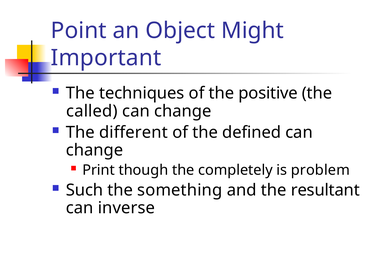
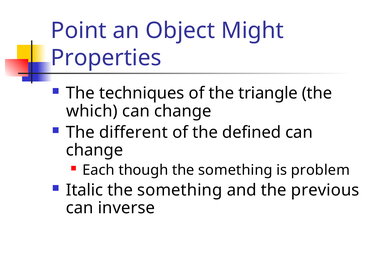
Important: Important -> Properties (106, 58)
positive: positive -> triangle (268, 93)
called: called -> which (92, 111)
Print: Print -> Each (98, 170)
though the completely: completely -> something (235, 170)
Such: Such -> Italic (85, 190)
resultant: resultant -> previous (325, 190)
